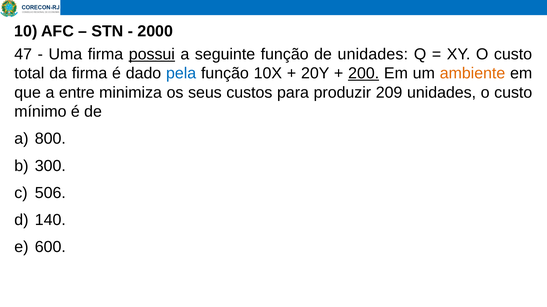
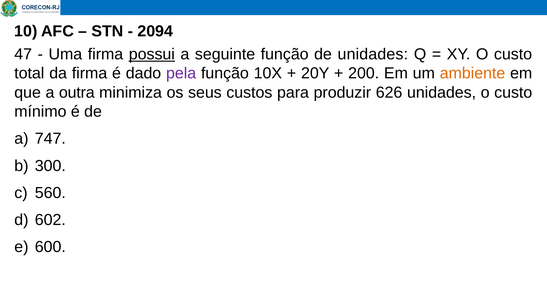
2000: 2000 -> 2094 (155, 31)
pela colour: blue -> purple (181, 74)
200 underline: present -> none (364, 74)
entre: entre -> outra (77, 93)
209: 209 -> 626 (389, 93)
800: 800 -> 747 (50, 139)
506: 506 -> 560 (50, 193)
140: 140 -> 602 (50, 220)
